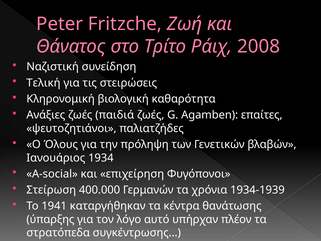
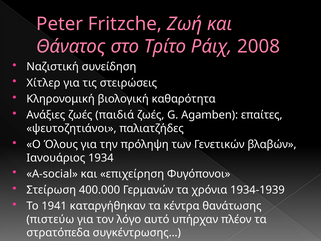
Τελική: Τελική -> Χίτλερ (43, 83)
ύπαρξης: ύπαρξης -> πιστεύω (50, 219)
